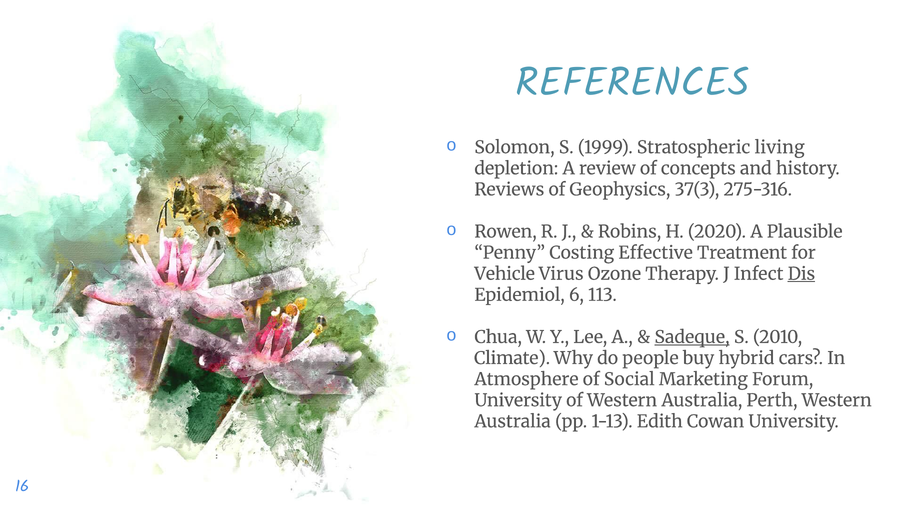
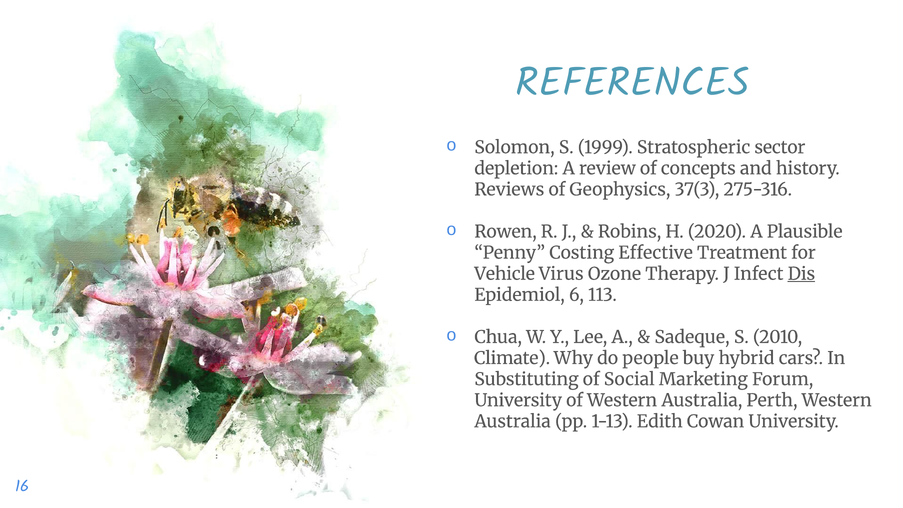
living: living -> sector (780, 147)
Sadeque underline: present -> none (692, 337)
Atmosphere: Atmosphere -> Substituting (527, 379)
